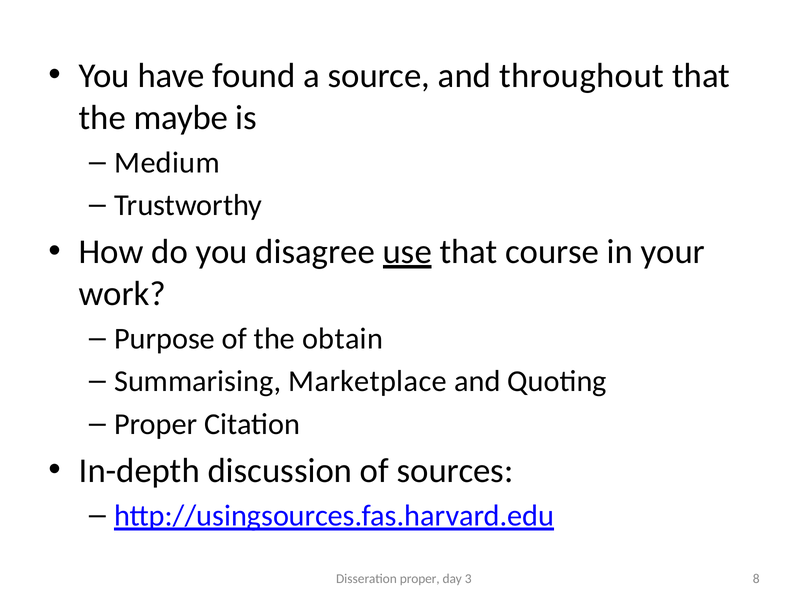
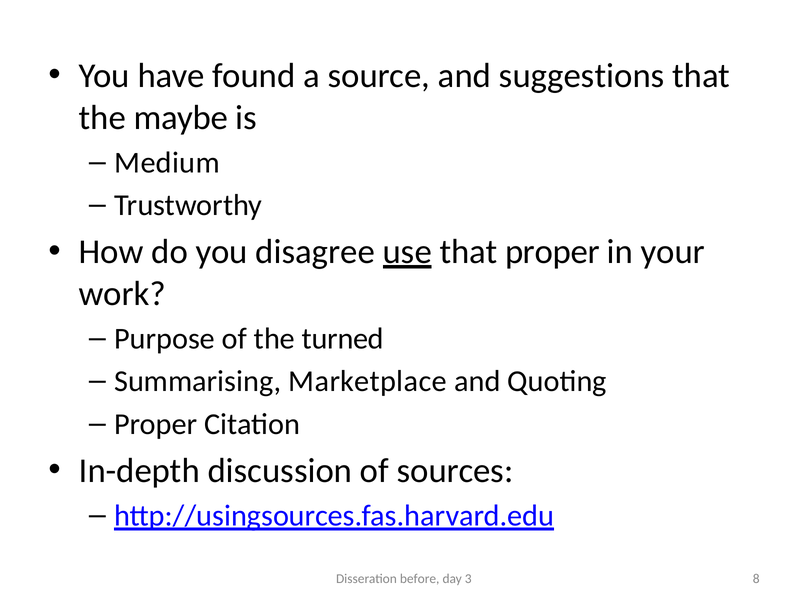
throughout: throughout -> suggestions (582, 76)
that course: course -> proper (552, 252)
obtain: obtain -> turned (343, 339)
Disseration proper: proper -> before (420, 579)
